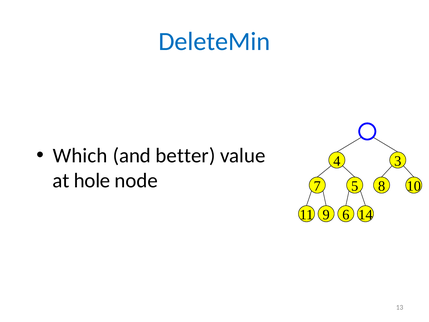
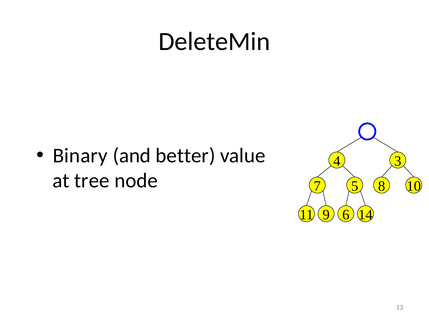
DeleteMin colour: blue -> black (214, 42)
Which: Which -> Binary (80, 156)
hole: hole -> tree (92, 181)
